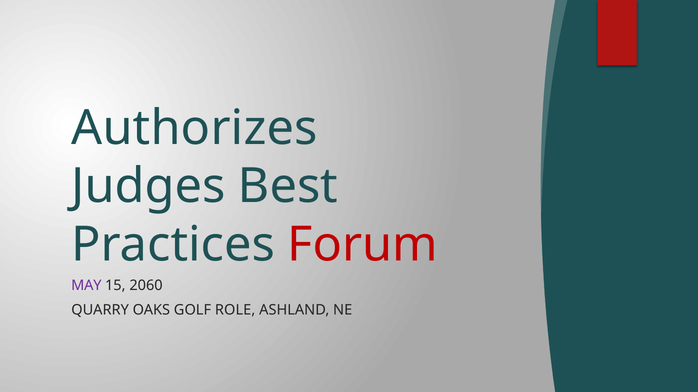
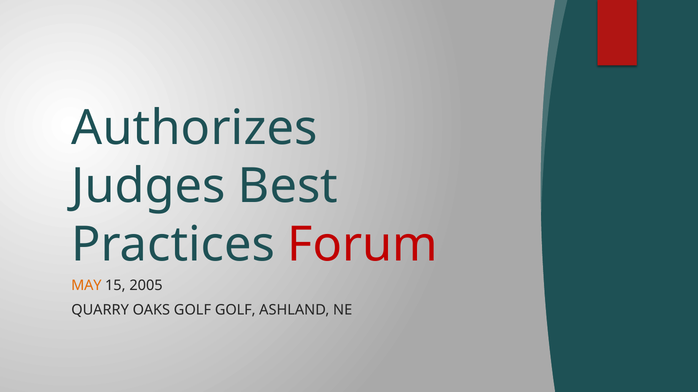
MAY colour: purple -> orange (86, 286)
2060: 2060 -> 2005 (146, 286)
GOLF ROLE: ROLE -> GOLF (235, 311)
